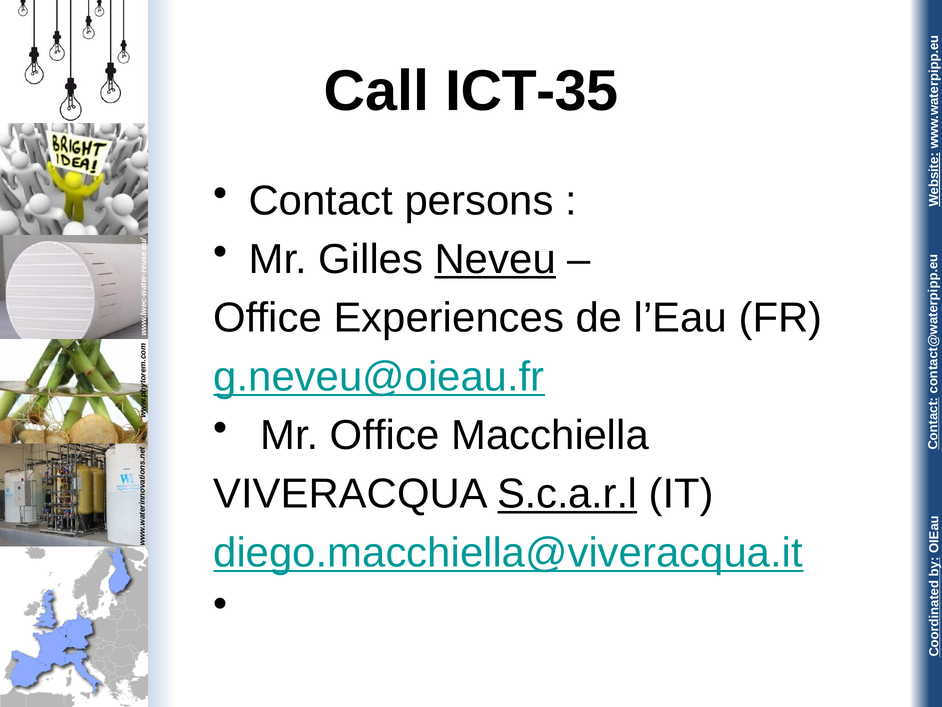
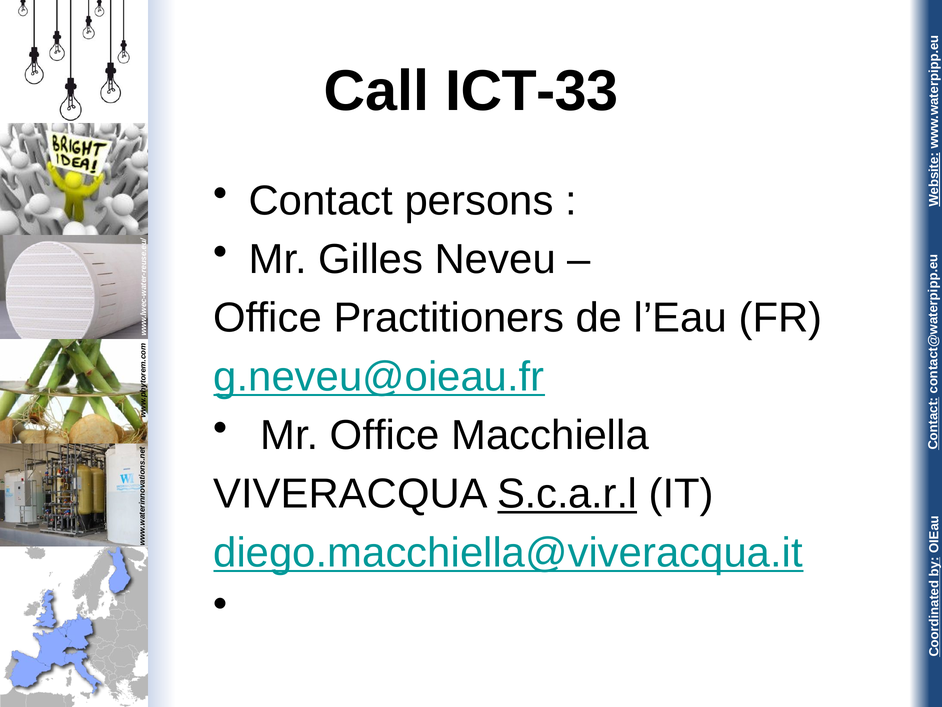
ICT-35: ICT-35 -> ICT-33 (532, 91)
Neveu underline: present -> none (495, 259)
Experiences: Experiences -> Practitioners (449, 318)
